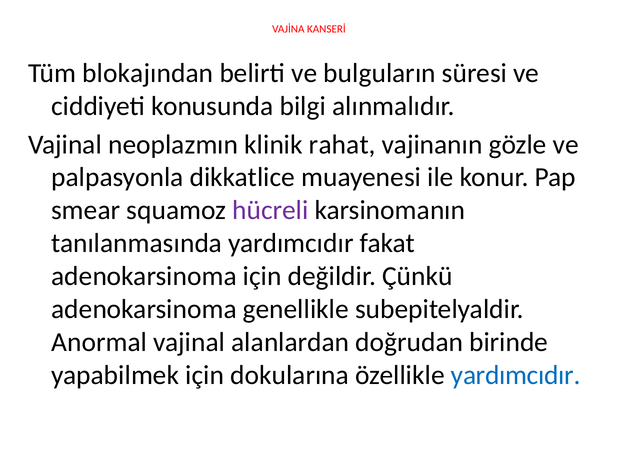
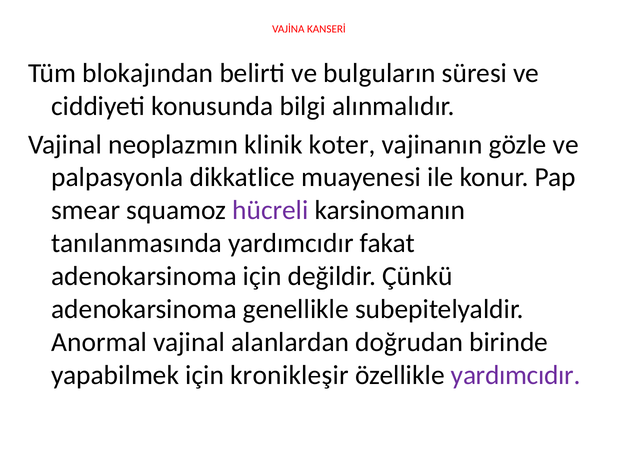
rahat: rahat -> koter (342, 145)
dokularına: dokularına -> kronikleşir (289, 375)
yardımcıdır colour: blue -> purple (516, 375)
